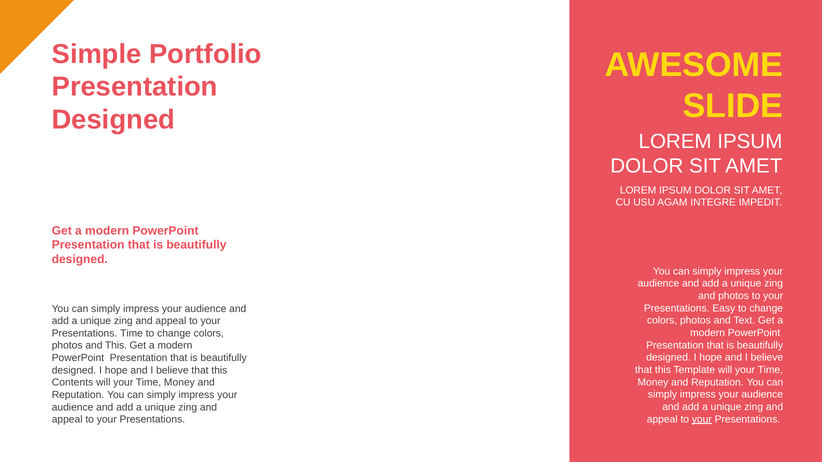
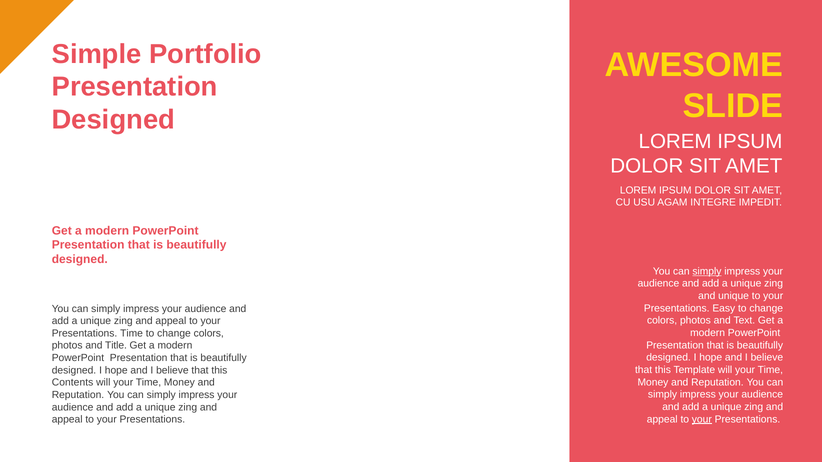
simply underline: none -> present (707, 272)
and photos: photos -> unique (734, 296)
and This: This -> Title (116, 346)
